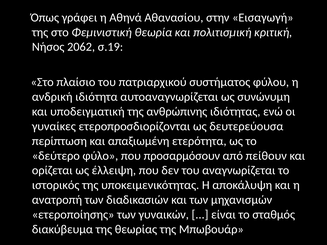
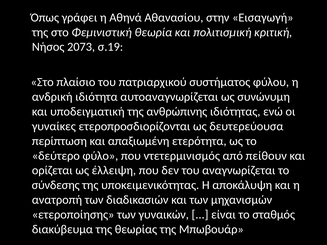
2062: 2062 -> 2073 (81, 47)
προσαρμόσουν: προσαρμόσουν -> ντετερμινισμός (182, 156)
ιστορικός: ιστορικός -> σύνδεσης (56, 185)
